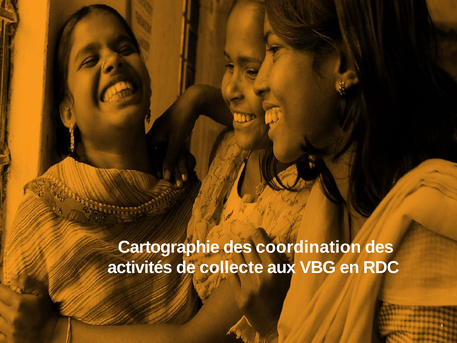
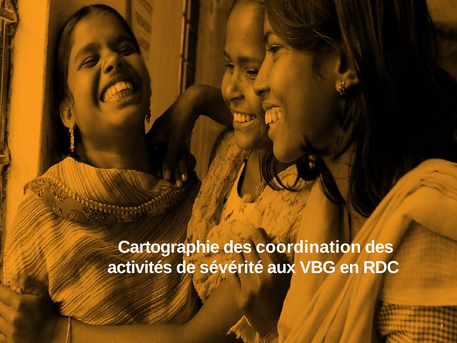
collecte: collecte -> sévérité (232, 267)
